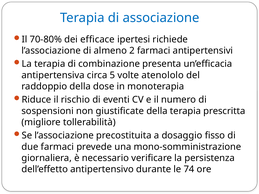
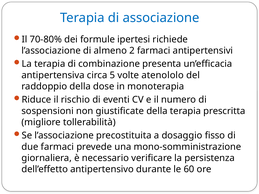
efficace: efficace -> formule (98, 39)
74: 74 -> 60 (189, 169)
